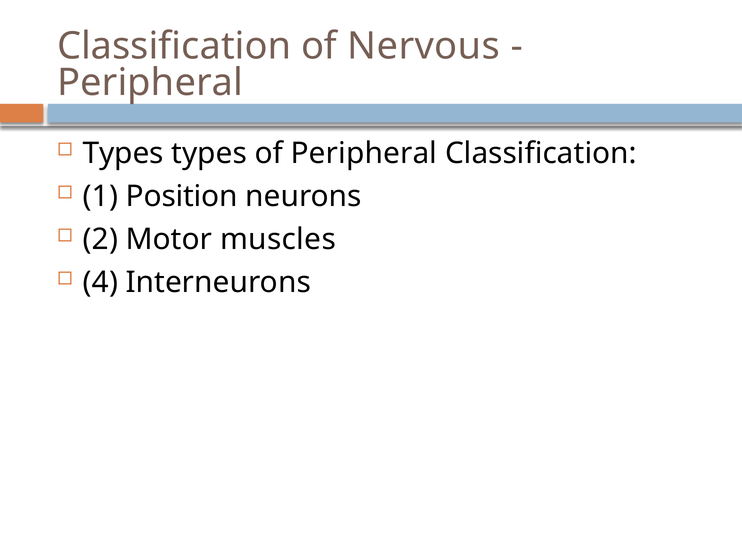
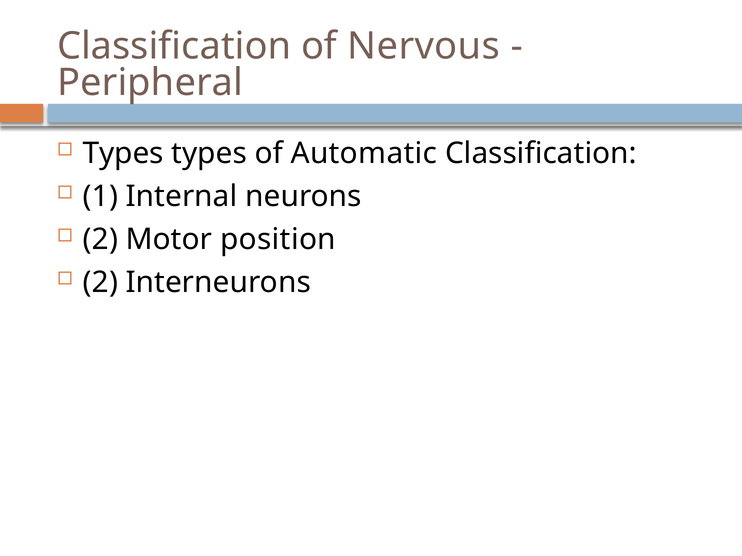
of Peripheral: Peripheral -> Automatic (364, 154)
Position: Position -> Internal (182, 197)
muscles: muscles -> position (278, 240)
4: 4 -> 2 (101, 283)
